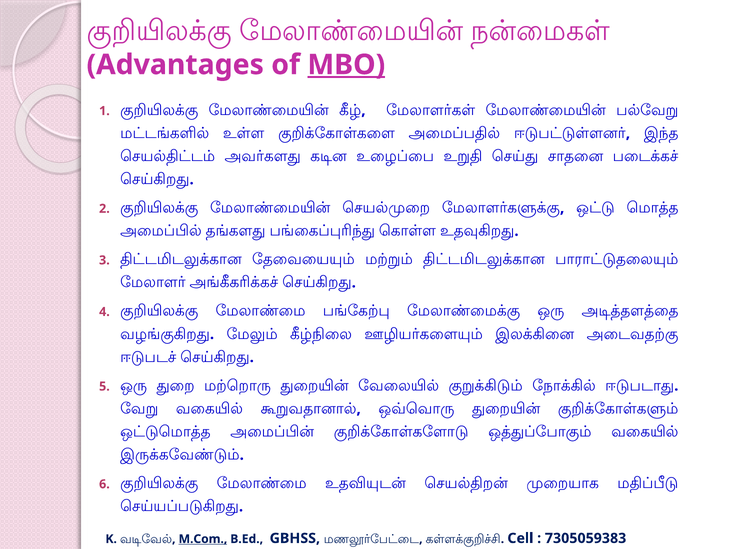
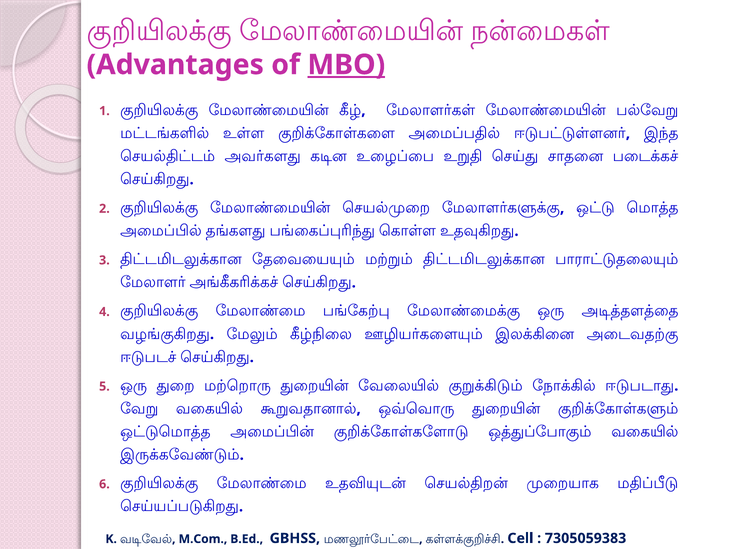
M.Com underline: present -> none (203, 539)
